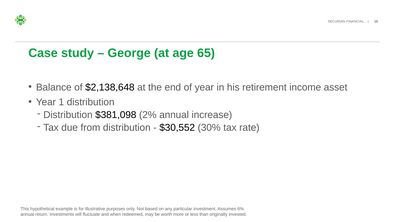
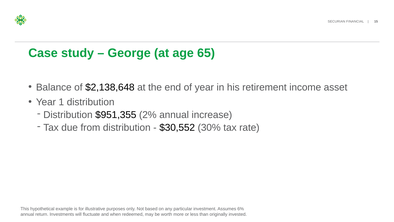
$381,098: $381,098 -> $951,355 (116, 115)
